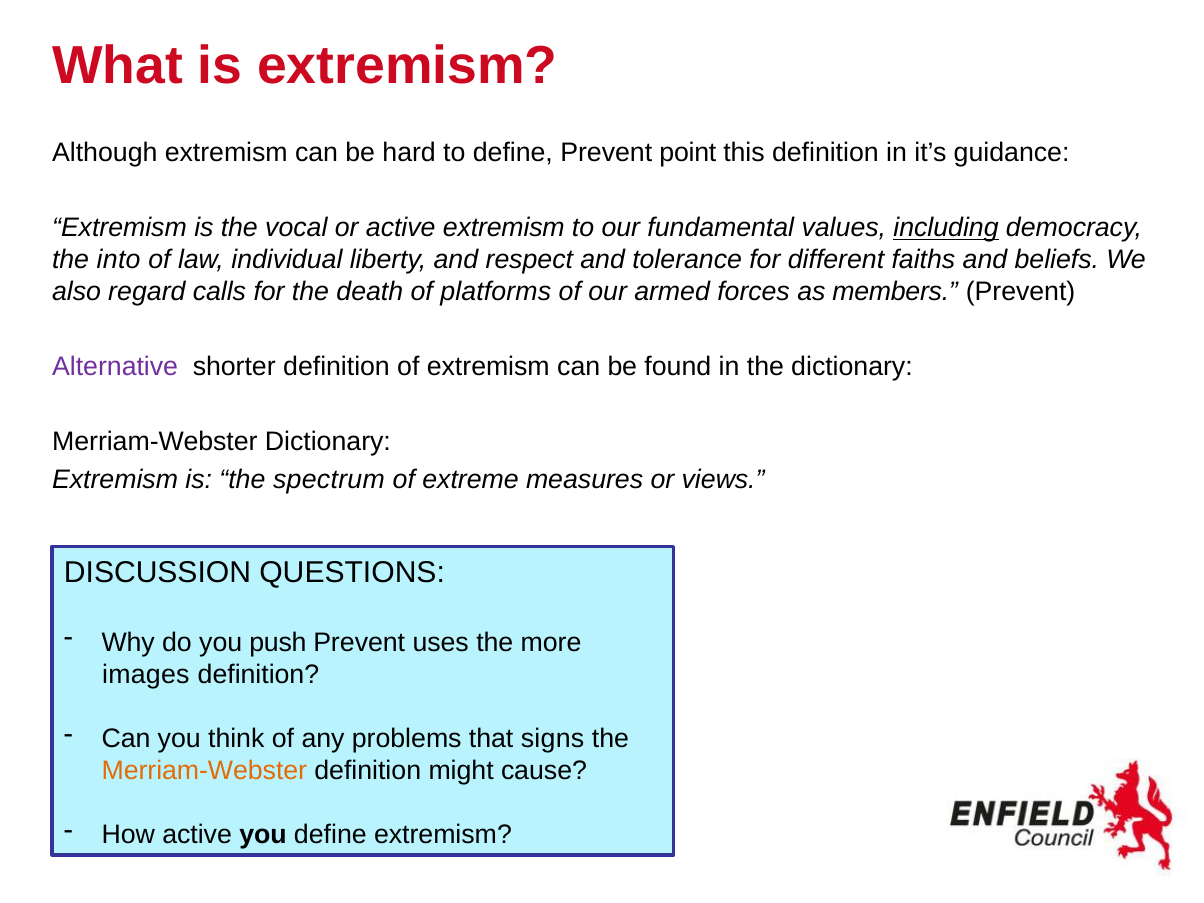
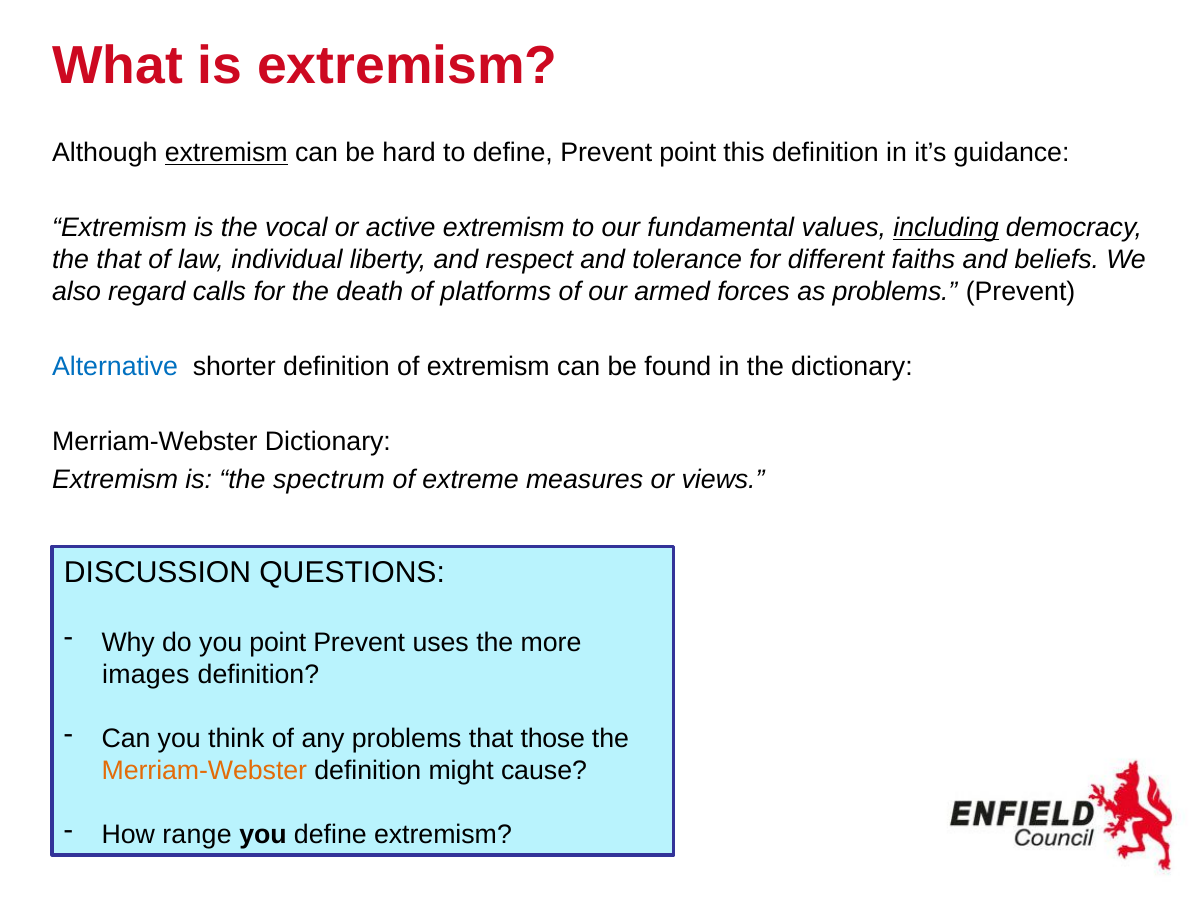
extremism underline: none -> present (226, 153)
the into: into -> that (119, 260)
as members: members -> problems (895, 292)
Alternative colour: purple -> blue (115, 367)
you push: push -> point (278, 642)
signs: signs -> those (553, 739)
How active: active -> range (197, 835)
